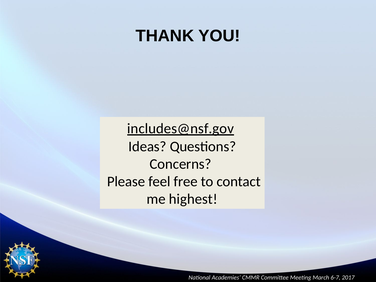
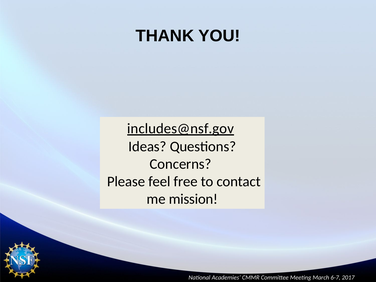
highest: highest -> mission (193, 199)
